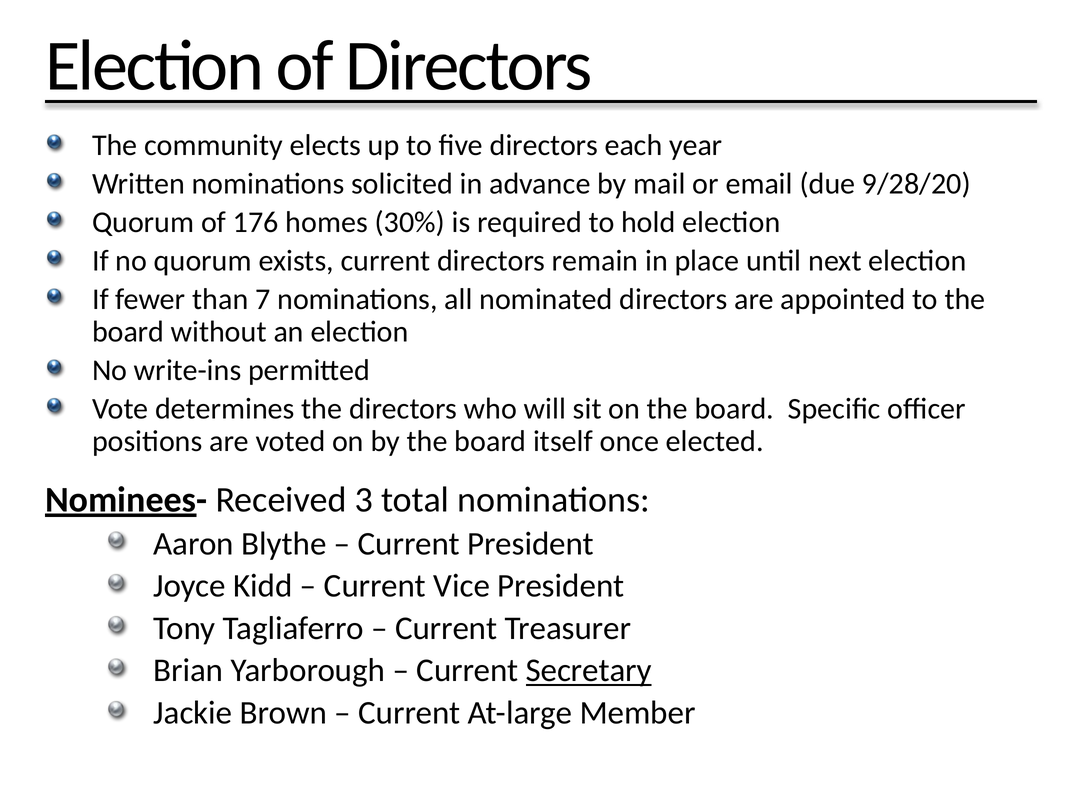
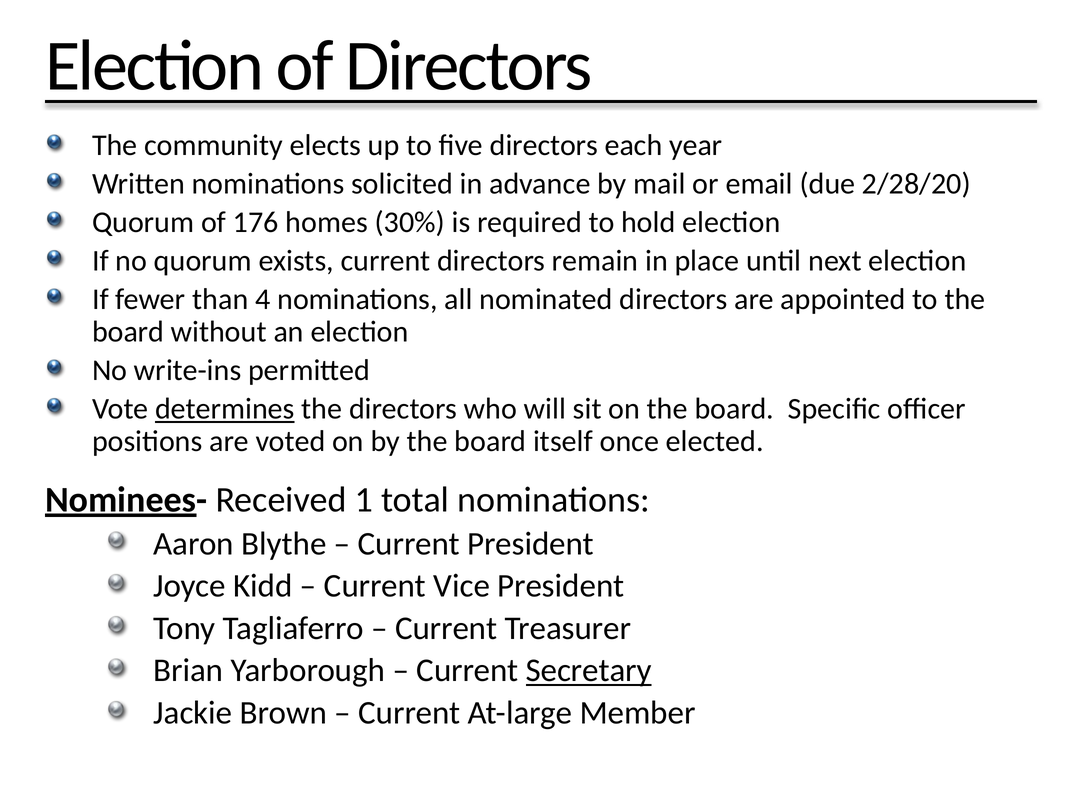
9/28/20: 9/28/20 -> 2/28/20 (916, 184)
7: 7 -> 4 (263, 299)
determines underline: none -> present (225, 409)
3: 3 -> 1 (364, 499)
